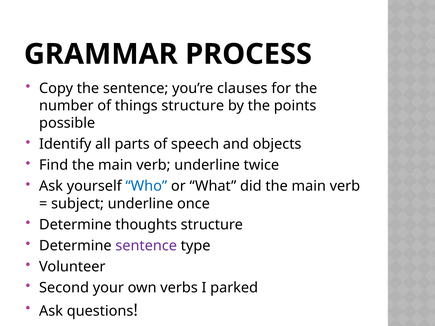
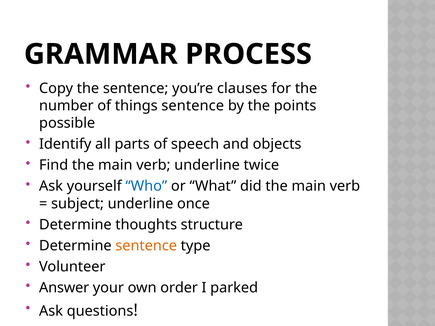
things structure: structure -> sentence (193, 106)
sentence colour: purple -> orange (146, 246)
Second: Second -> Answer (64, 288)
verbs: verbs -> order (179, 288)
